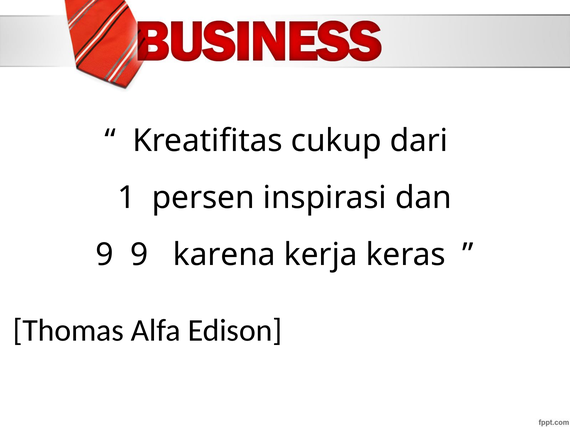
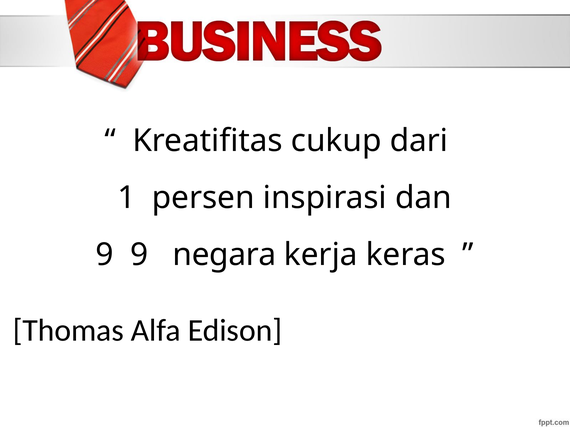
karena: karena -> negara (224, 255)
